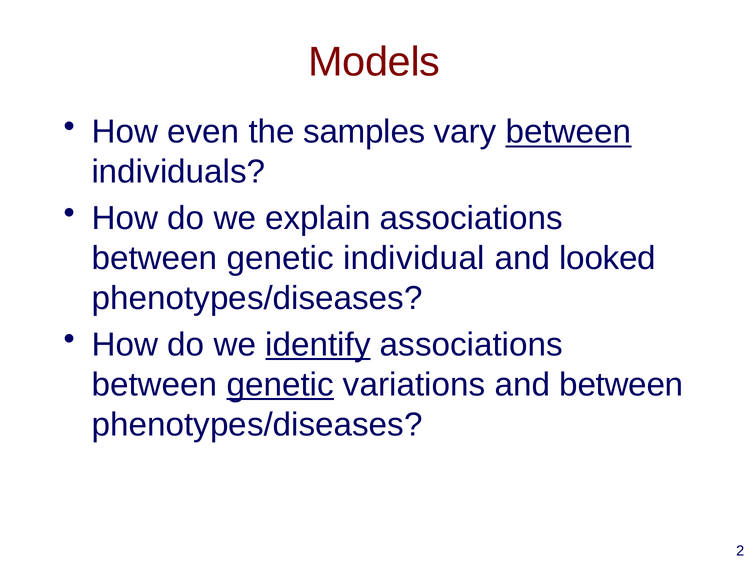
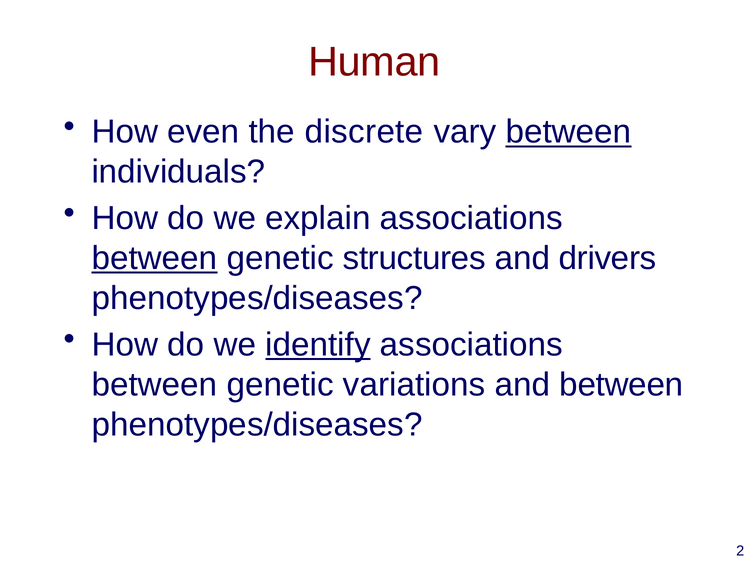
Models: Models -> Human (374, 62)
samples: samples -> discrete (364, 132)
between underline: none -> present (154, 258)
individual: individual -> structures (414, 258)
looked: looked -> drivers (607, 258)
genetic underline: present -> none (280, 385)
